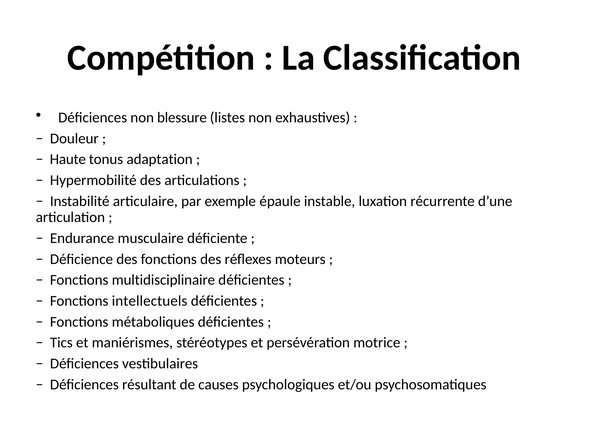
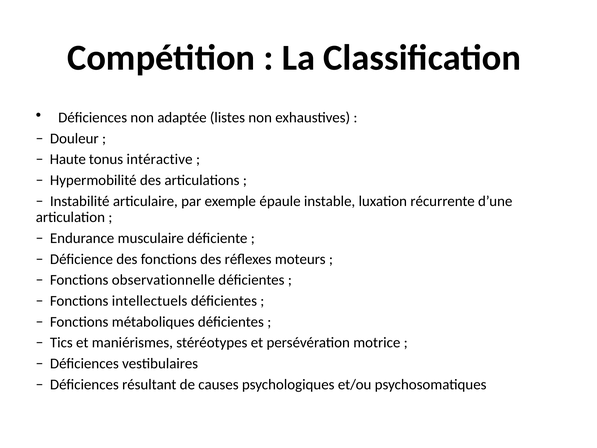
blessure: blessure -> adaptée (182, 117)
adaptation: adaptation -> intéractive (160, 159)
multidisciplinaire: multidisciplinaire -> observationnelle (163, 280)
